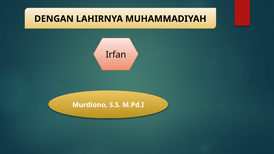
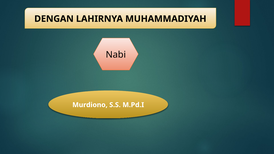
Irfan: Irfan -> Nabi (116, 55)
